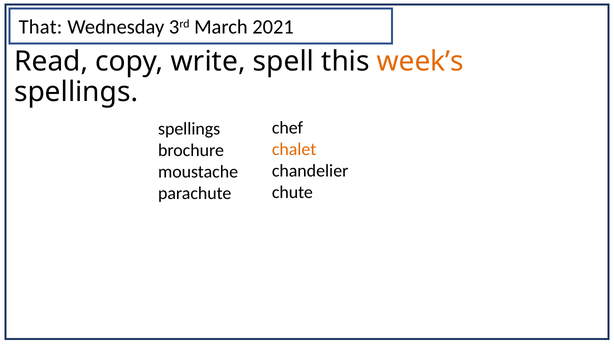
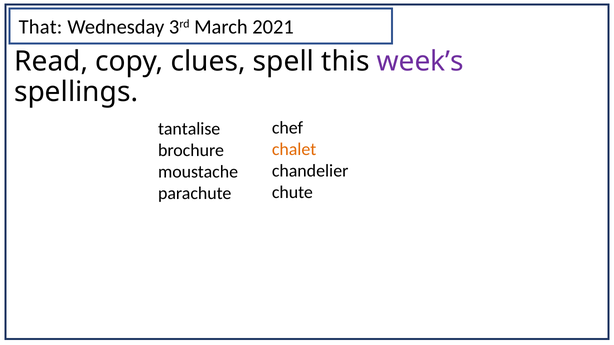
write: write -> clues (208, 62)
week’s colour: orange -> purple (420, 62)
spellings: spellings -> tantalise (189, 129)
